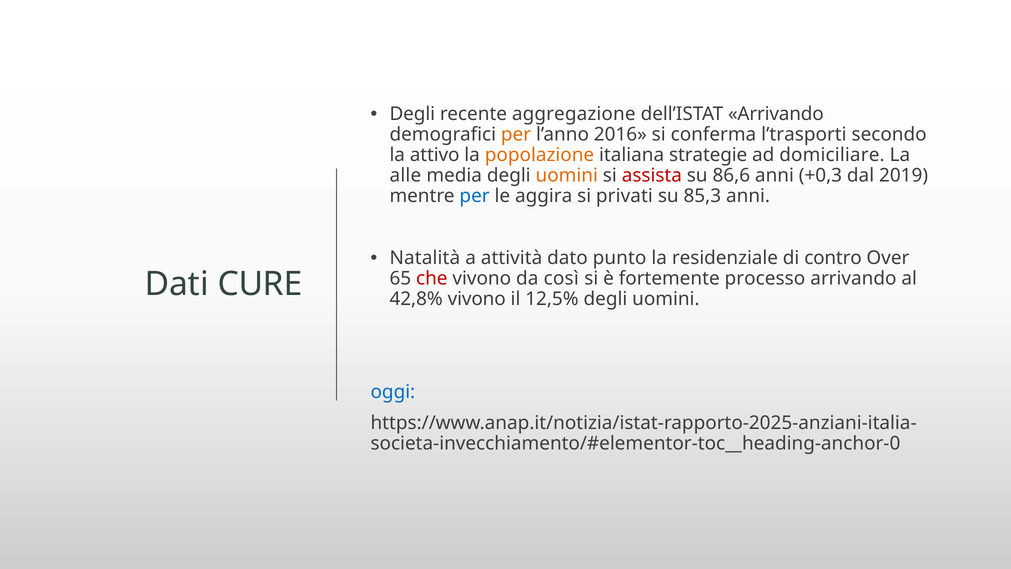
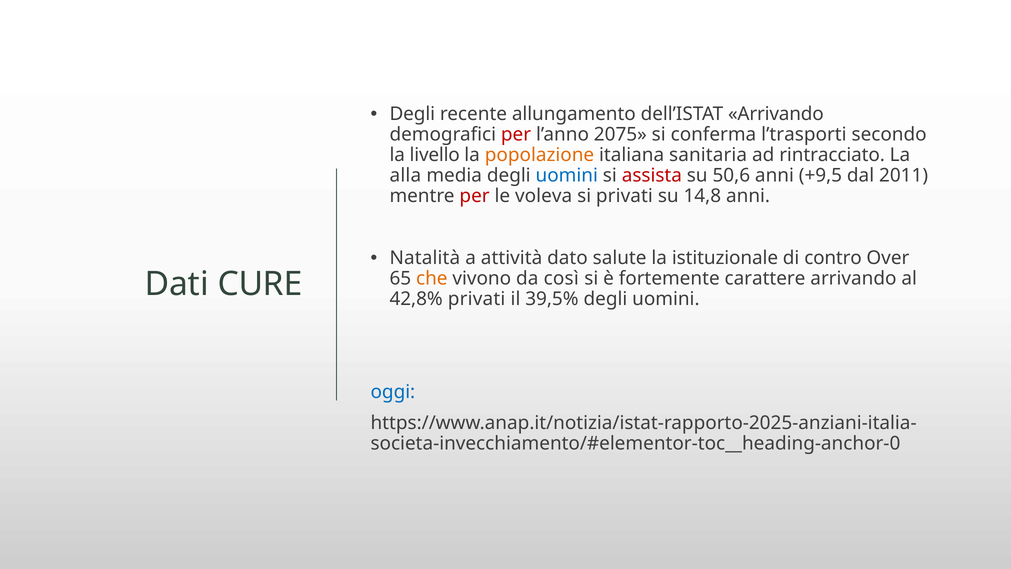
aggregazione: aggregazione -> allungamento (574, 114)
per colour: orange -> red (516, 134)
2016: 2016 -> 2075 (620, 134)
attivo: attivo -> livello (435, 155)
strategie: strategie -> sanitaria (708, 155)
domiciliare: domiciliare -> rintracciato (832, 155)
alle: alle -> alla (405, 175)
uomini colour: orange -> blue (567, 175)
86,6: 86,6 -> 50,6 (731, 175)
+0,3: +0,3 -> +9,5 (820, 175)
2019: 2019 -> 2011 (904, 175)
per colour: blue -> red (475, 196)
aggira: aggira -> voleva (544, 196)
85,3: 85,3 -> 14,8 (702, 196)
punto: punto -> salute (620, 258)
residenziale: residenziale -> istituzionale (725, 258)
che colour: red -> orange (432, 278)
processo: processo -> carattere (765, 278)
42,8% vivono: vivono -> privati (477, 299)
12,5%: 12,5% -> 39,5% (552, 299)
